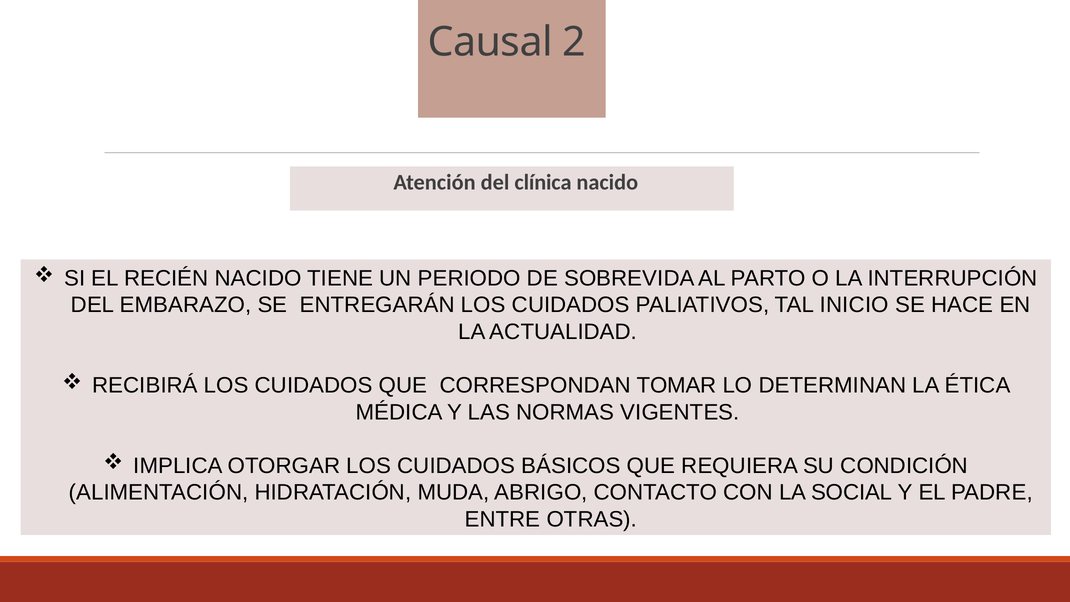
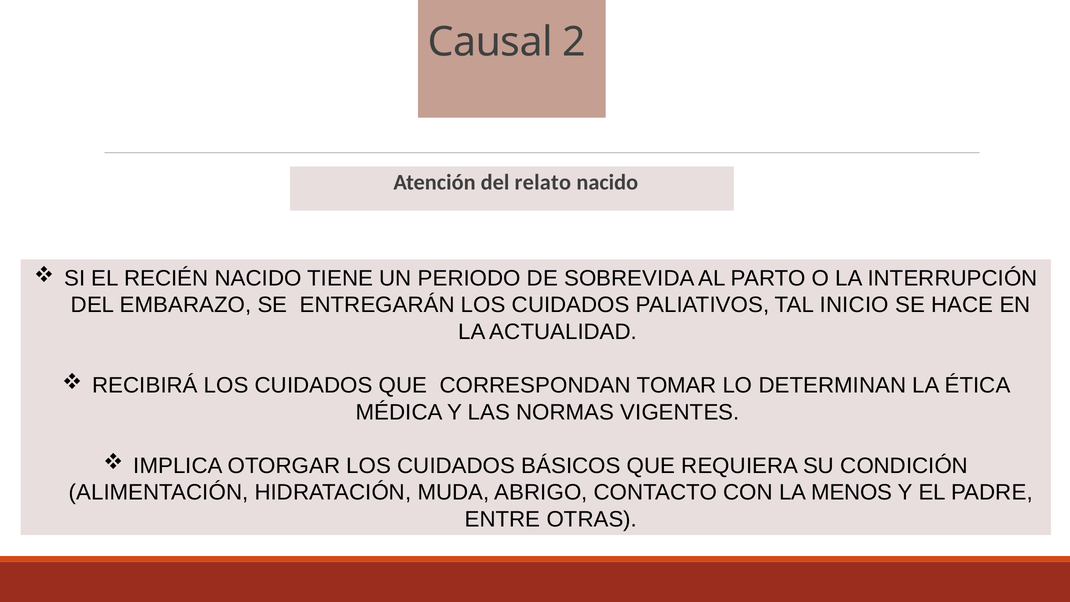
clínica: clínica -> relato (543, 183)
SOCIAL: SOCIAL -> MENOS (852, 492)
